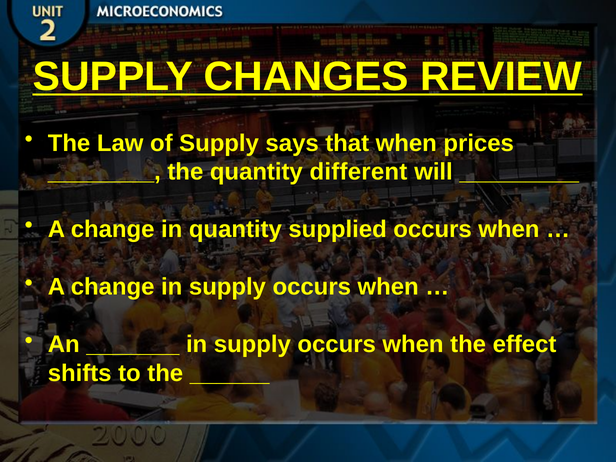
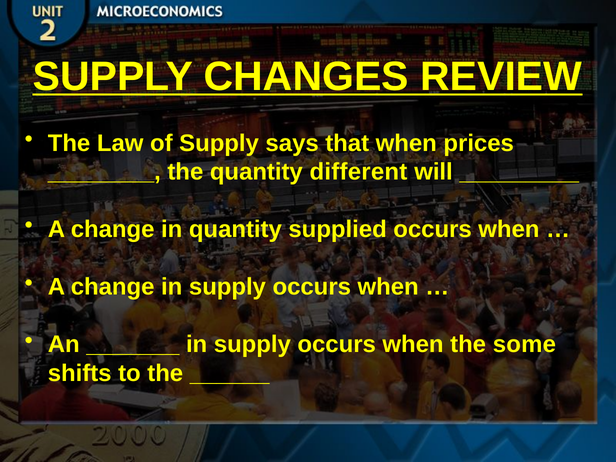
effect: effect -> some (524, 345)
